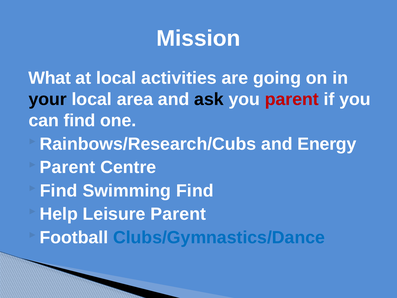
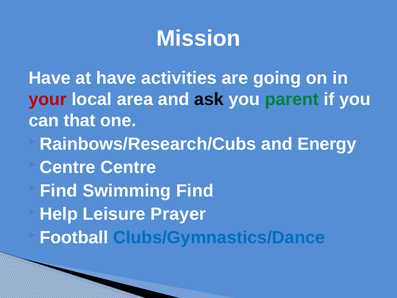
What: What -> Have (50, 78)
at local: local -> have (116, 78)
your colour: black -> red (48, 99)
parent colour: red -> green (292, 99)
can find: find -> that (80, 120)
Parent: Parent -> Centre (68, 167)
Leisure Parent: Parent -> Prayer (178, 214)
